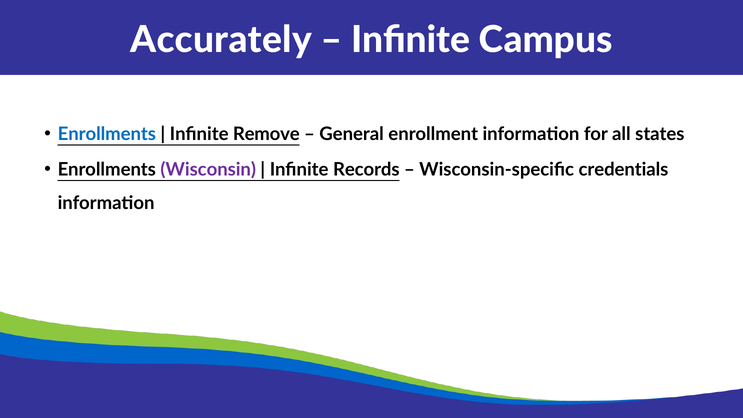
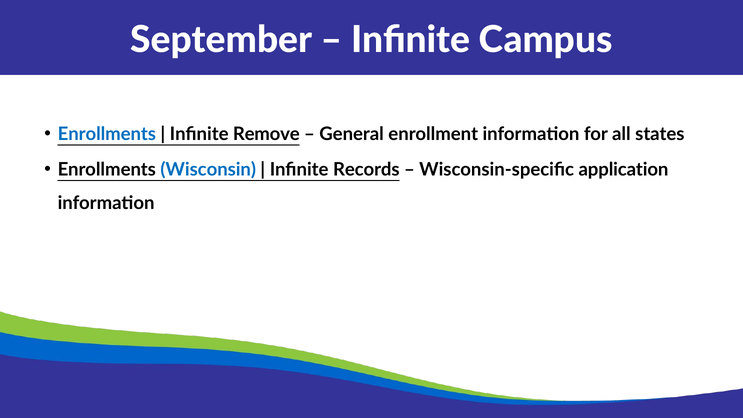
Accurately: Accurately -> September (221, 40)
Wisconsin colour: purple -> blue (208, 169)
credentials: credentials -> application (623, 169)
